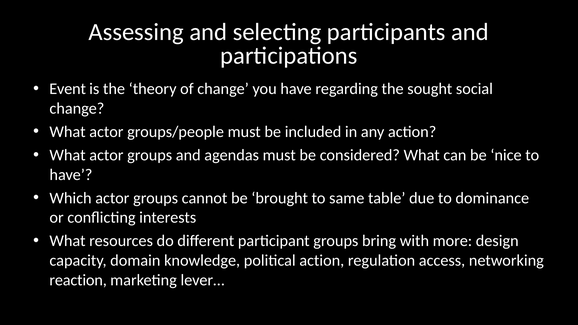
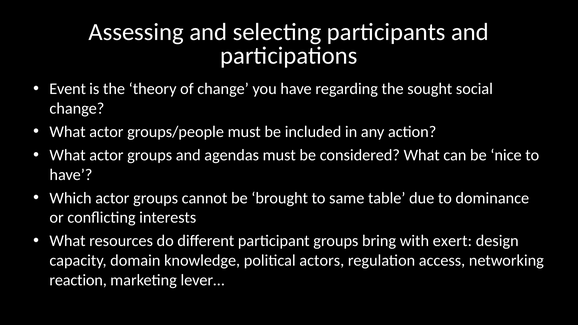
more: more -> exert (452, 241)
political action: action -> actors (322, 261)
